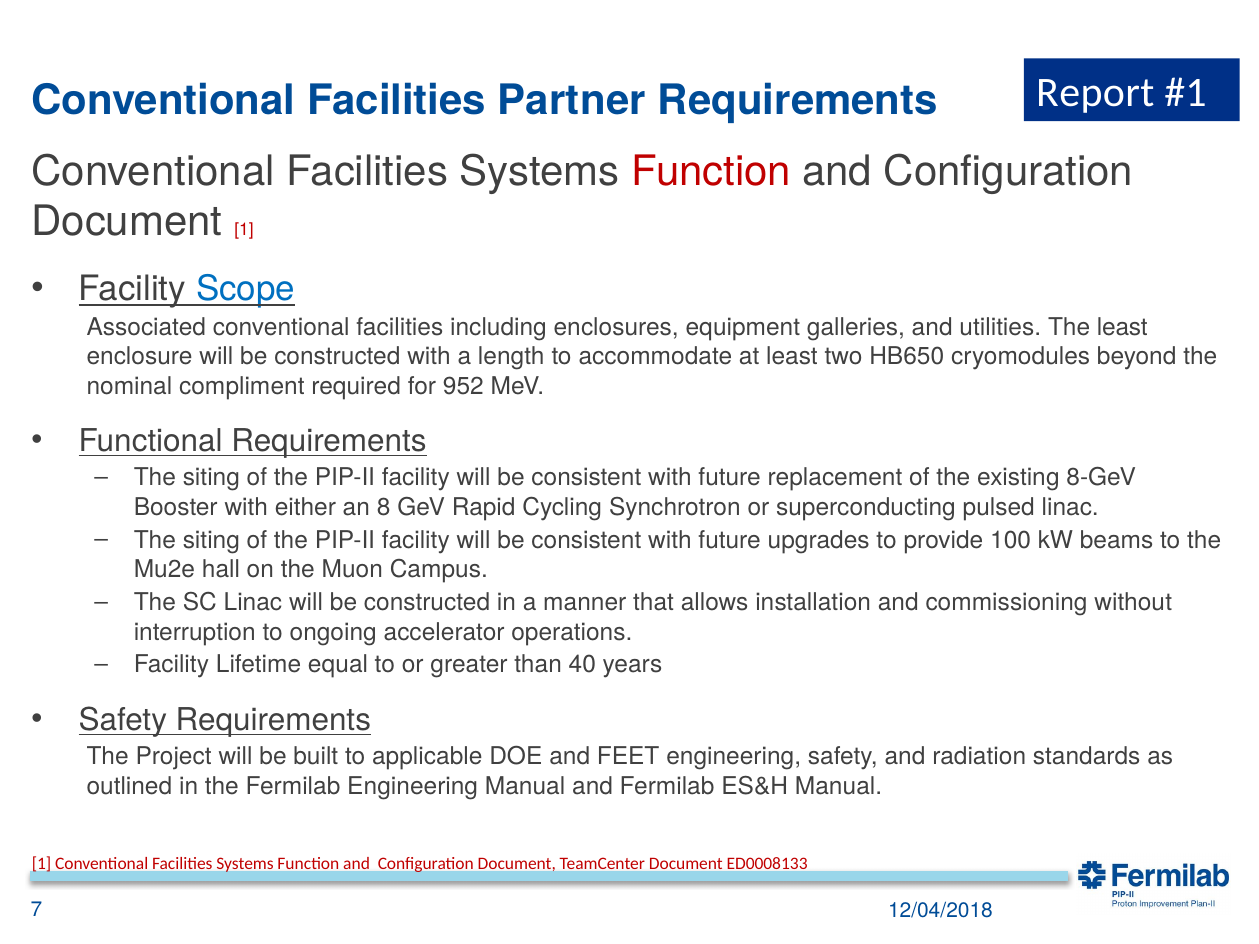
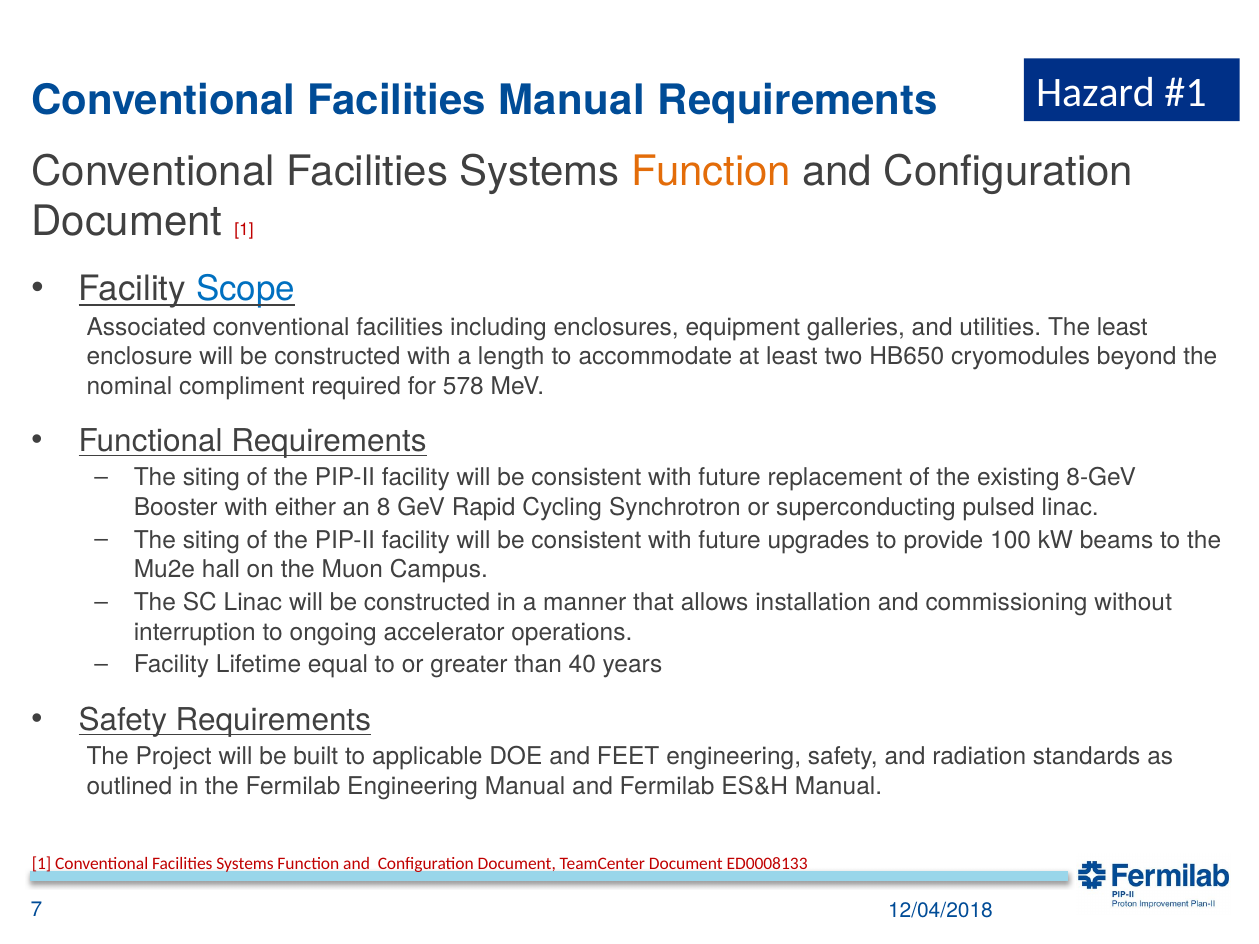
Report: Report -> Hazard (1096, 93)
Facilities Partner: Partner -> Manual (572, 101)
Function colour: red -> orange (711, 172)
952: 952 -> 578 (463, 386)
